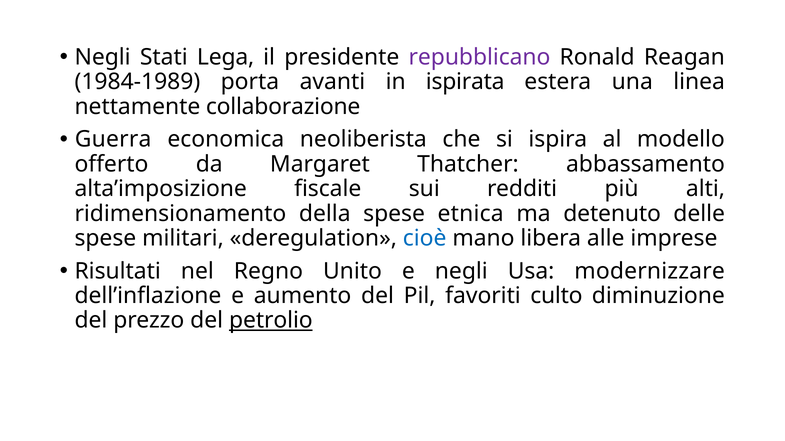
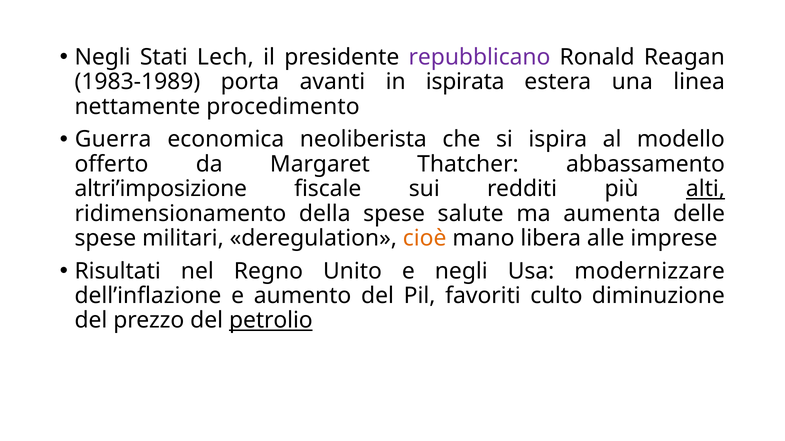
Lega: Lega -> Lech (225, 57)
1984-1989: 1984-1989 -> 1983-1989 (137, 82)
collaborazione: collaborazione -> procedimento (283, 107)
alta’imposizione: alta’imposizione -> altri’imposizione (161, 189)
alti underline: none -> present (705, 189)
etnica: etnica -> salute (471, 214)
detenuto: detenuto -> aumenta (612, 214)
cioè colour: blue -> orange (425, 238)
